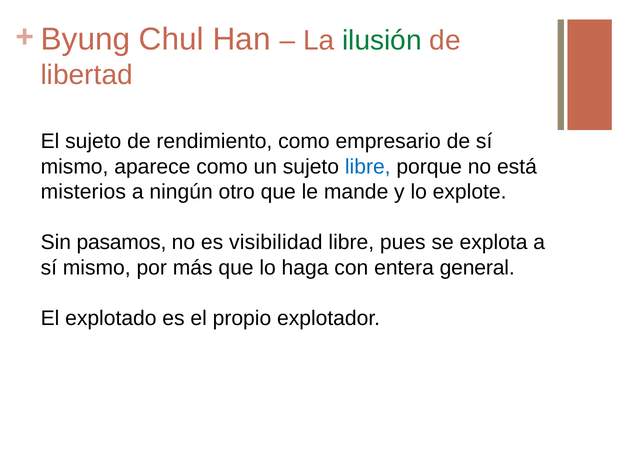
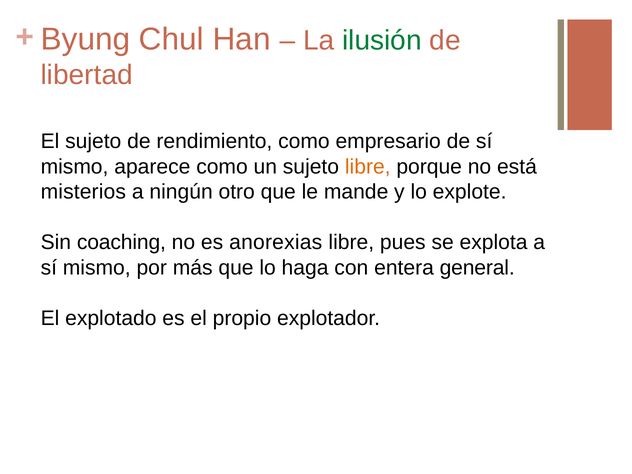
libre colour: blue -> orange (368, 167)
pasamos: pasamos -> coaching (121, 242)
visibilidad: visibilidad -> anorexias (276, 242)
